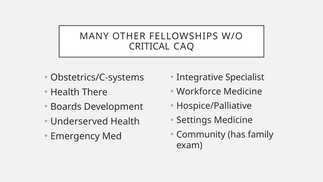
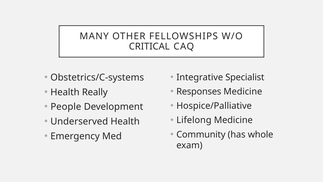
Workforce: Workforce -> Responses (199, 91)
There: There -> Really (95, 92)
Boards: Boards -> People (66, 107)
Settings: Settings -> Lifelong (194, 120)
family: family -> whole (261, 134)
